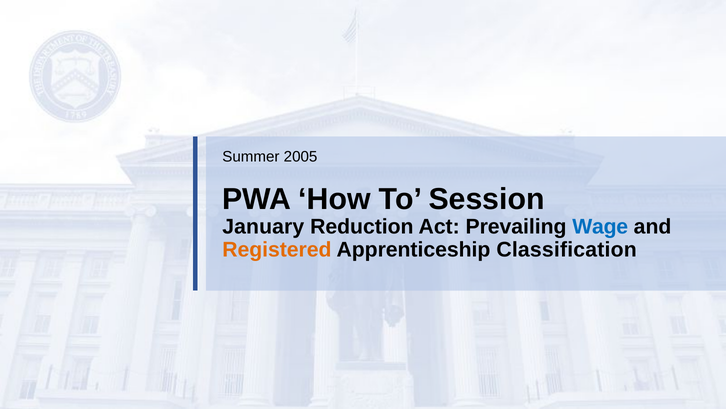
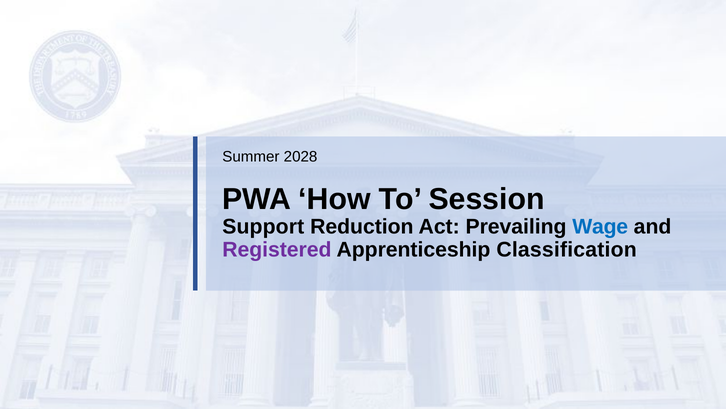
2005: 2005 -> 2028 (301, 157)
January: January -> Support (263, 227)
Registered colour: orange -> purple (277, 249)
